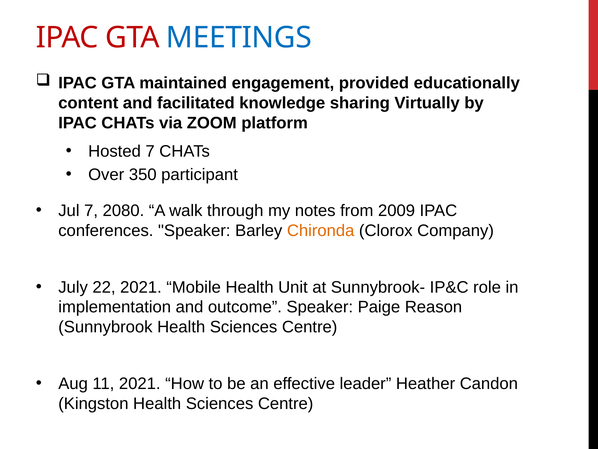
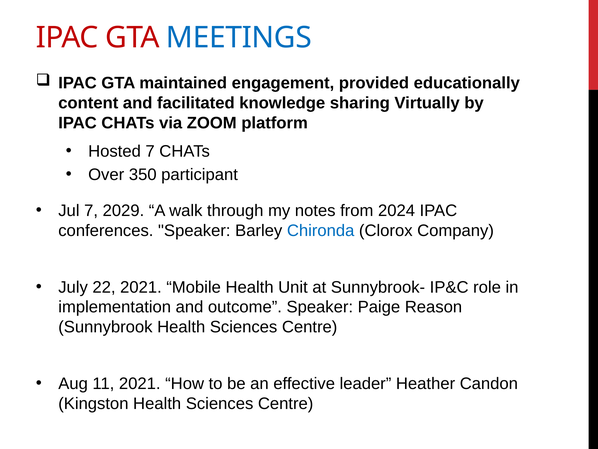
2080: 2080 -> 2029 (123, 210)
2009: 2009 -> 2024 (397, 210)
Chironda colour: orange -> blue (321, 230)
